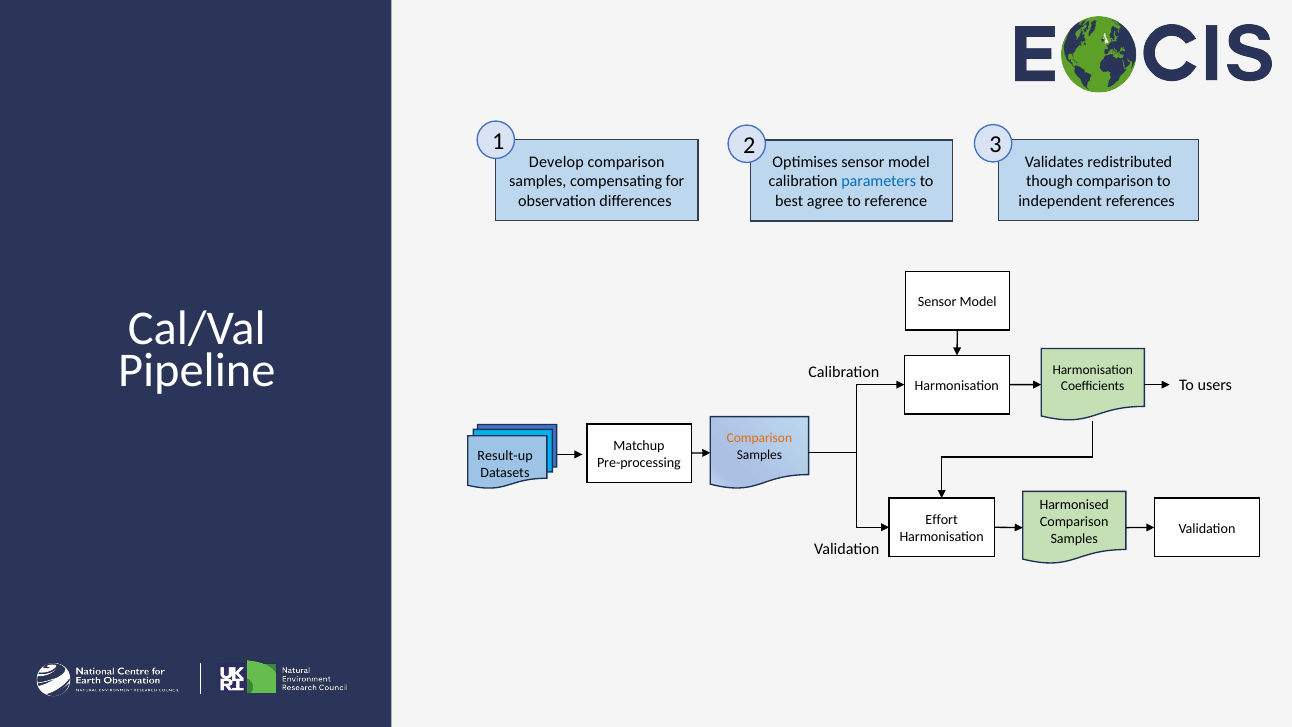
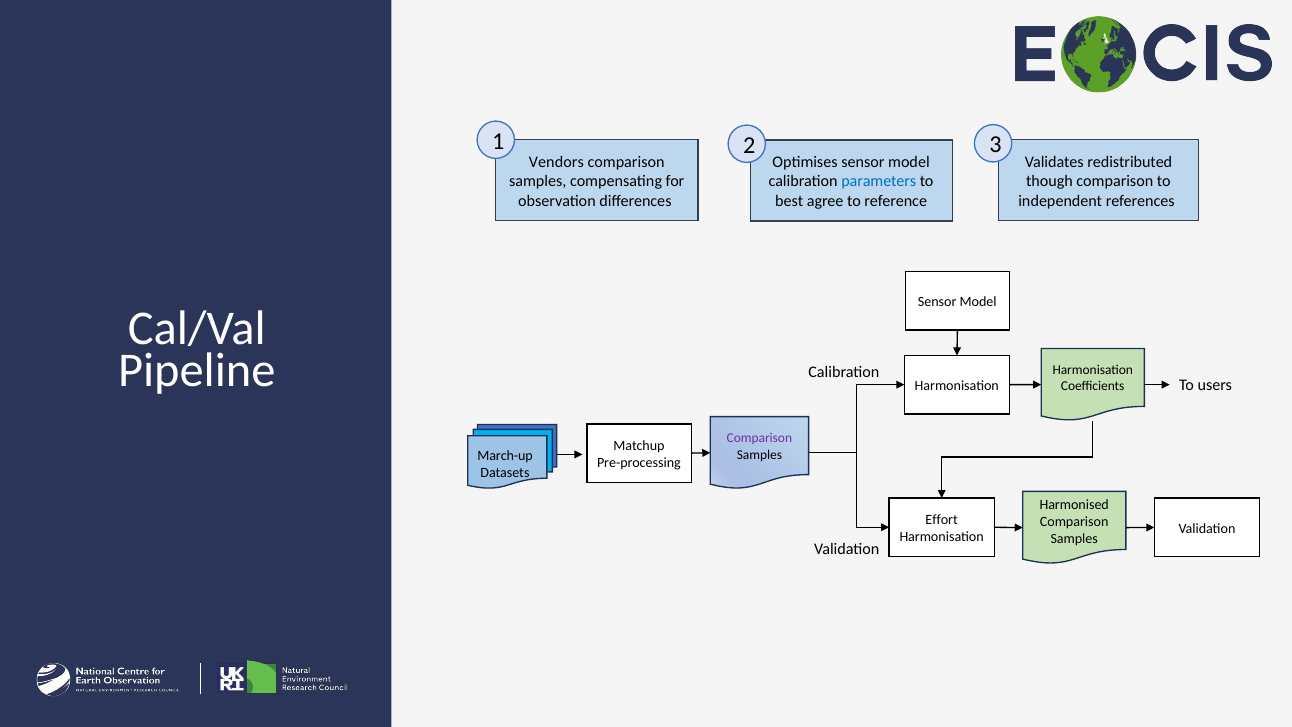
Develop: Develop -> Vendors (556, 162)
Comparison colour: orange -> purple (759, 438)
Result-up: Result-up -> March-up (505, 455)
